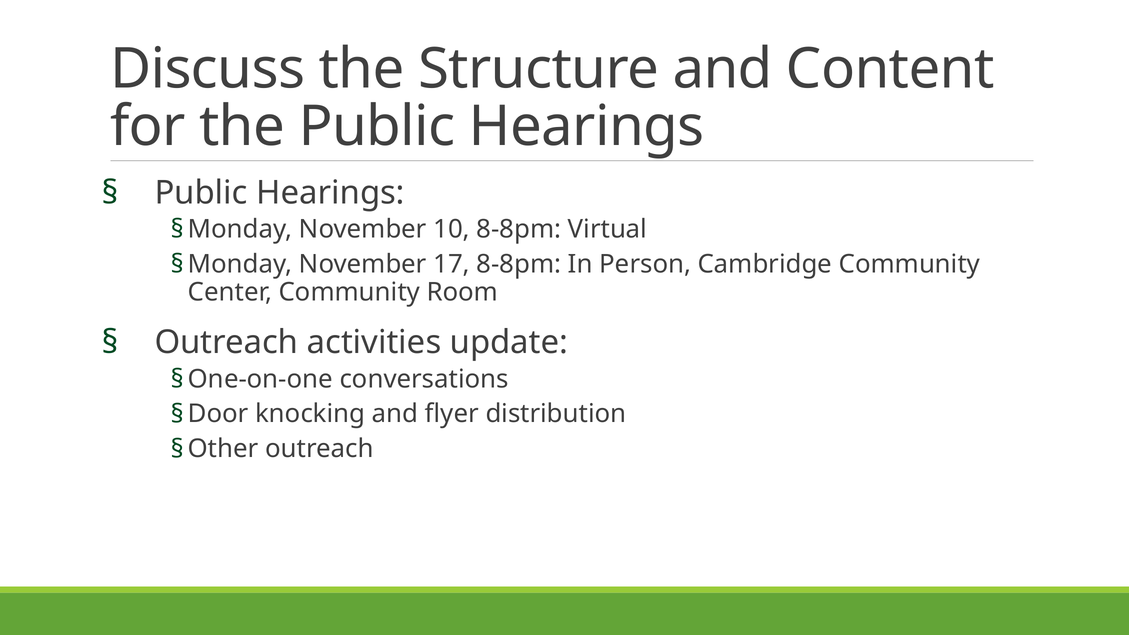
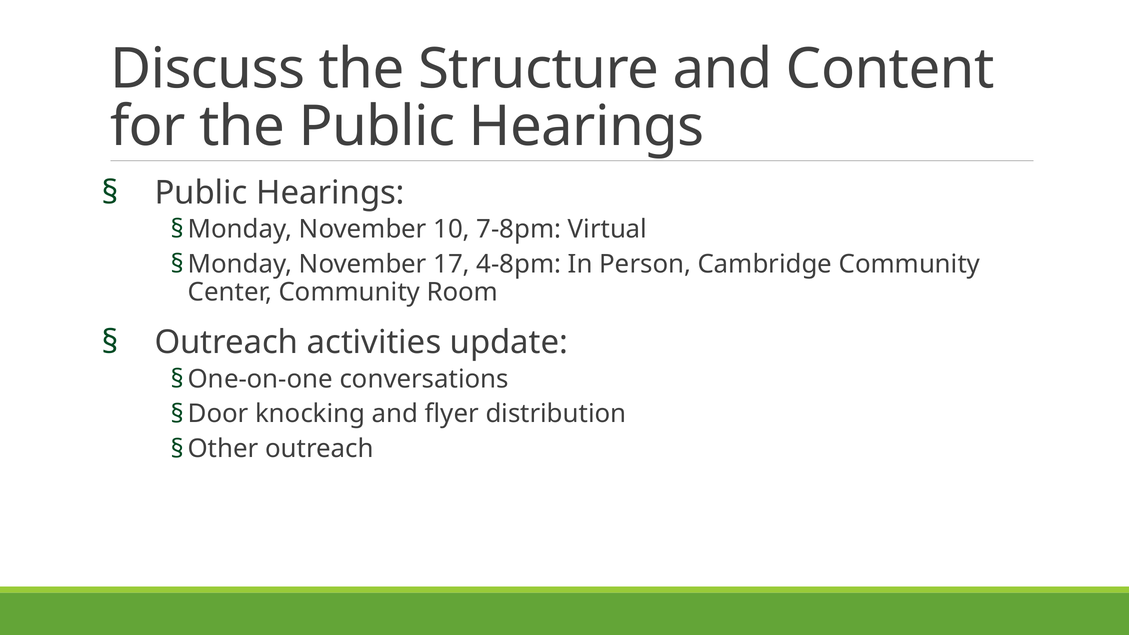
10 8-8pm: 8-8pm -> 7-8pm (519, 229)
17 8-8pm: 8-8pm -> 4-8pm (519, 264)
